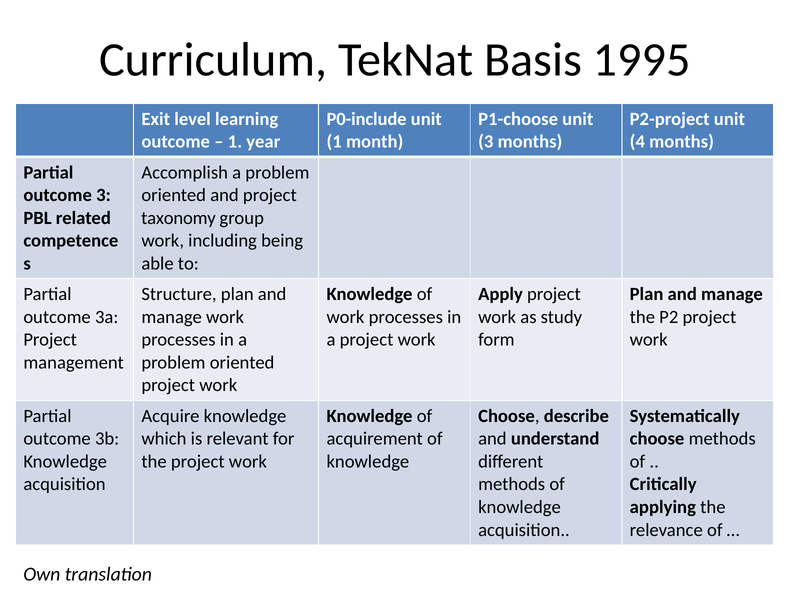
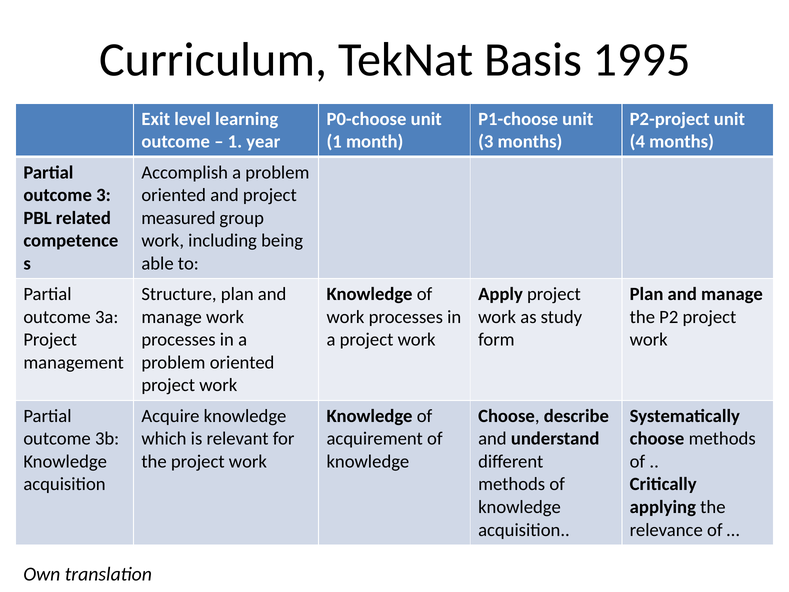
P0-include: P0-include -> P0-choose (367, 119)
taxonomy: taxonomy -> measured (178, 218)
